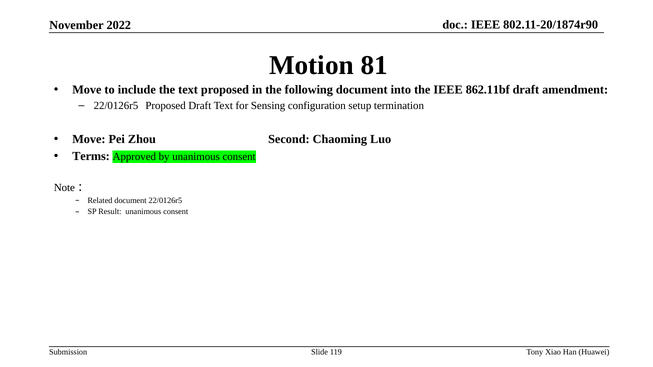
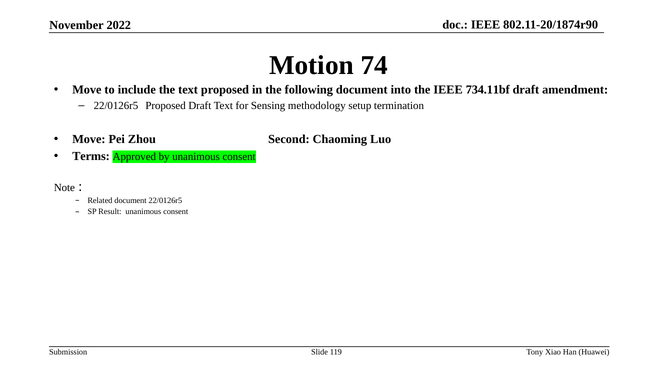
81: 81 -> 74 (374, 66)
862.11bf: 862.11bf -> 734.11bf (488, 90)
configuration: configuration -> methodology (317, 106)
